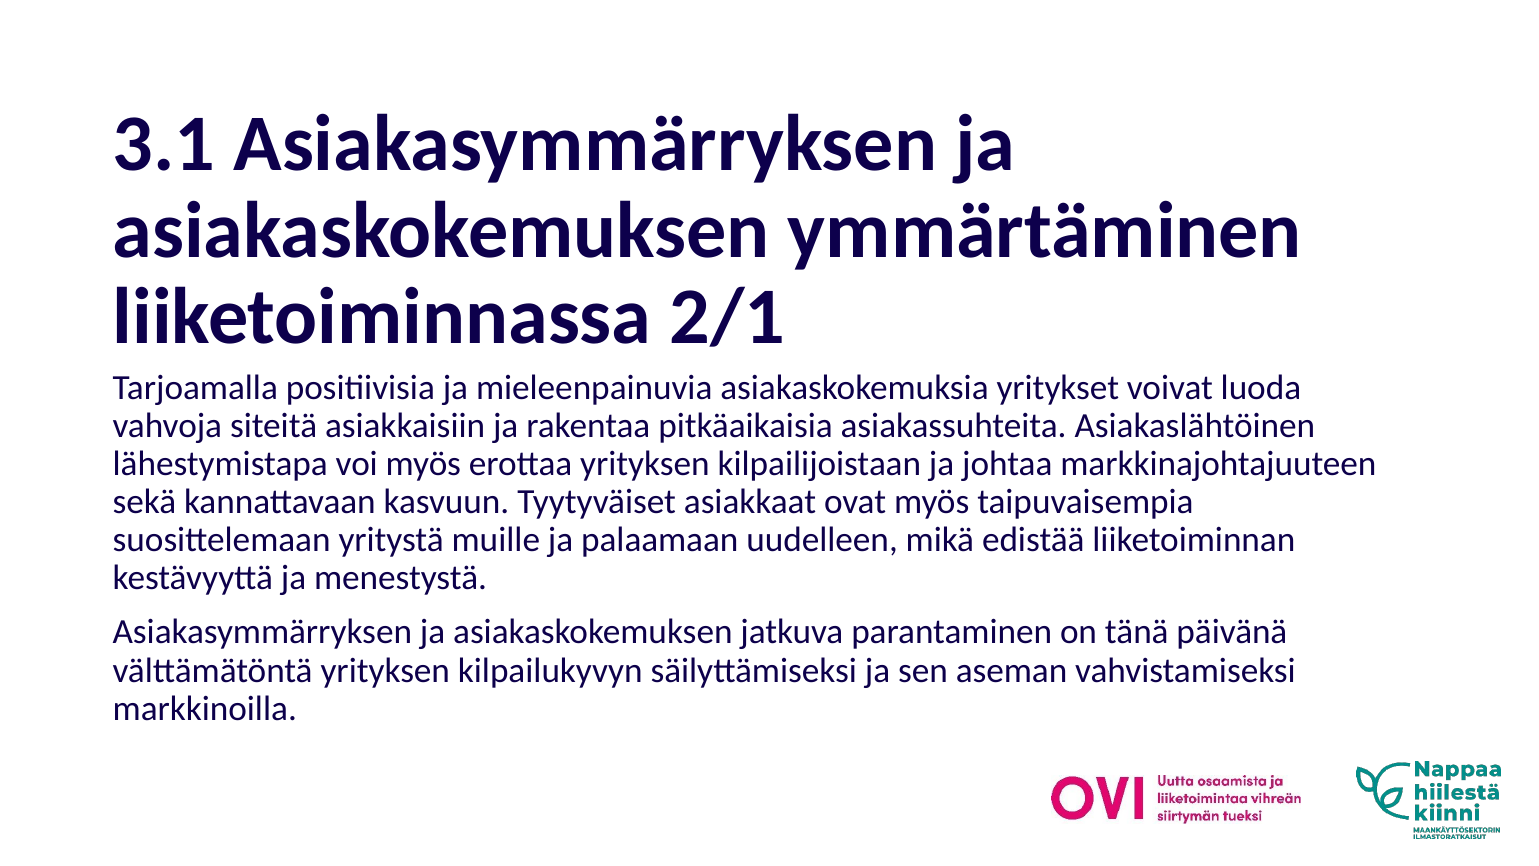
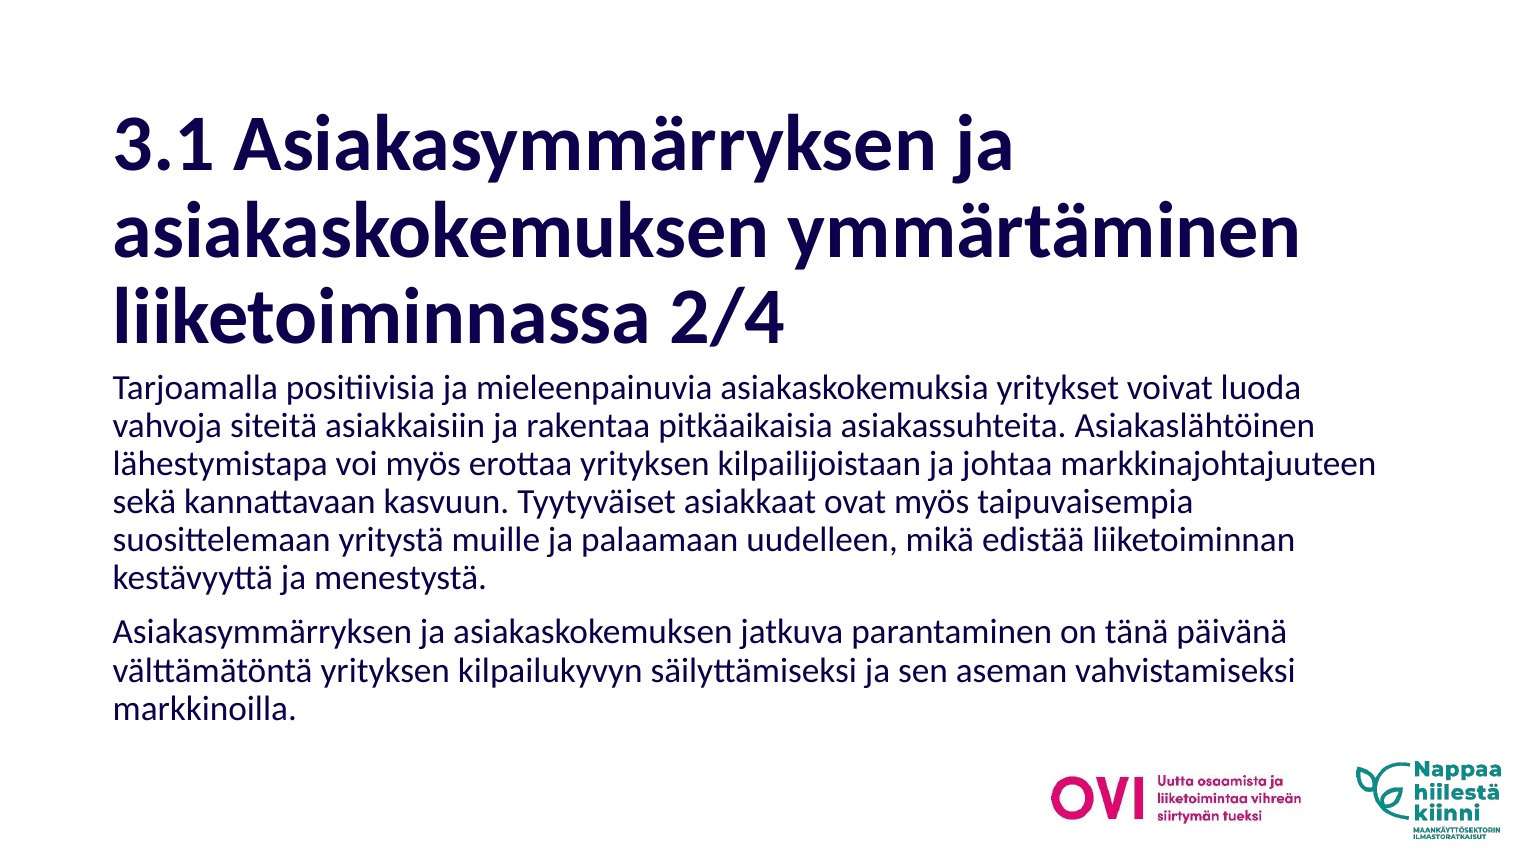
2/1: 2/1 -> 2/4 (727, 317)
